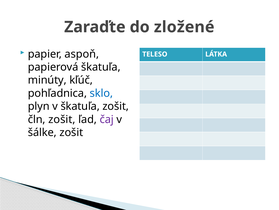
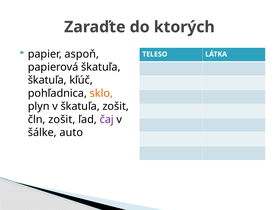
zložené: zložené -> ktorých (184, 27)
minúty: minúty -> škatuľa (47, 80)
sklo colour: blue -> orange (101, 93)
šálke zošit: zošit -> auto (71, 132)
